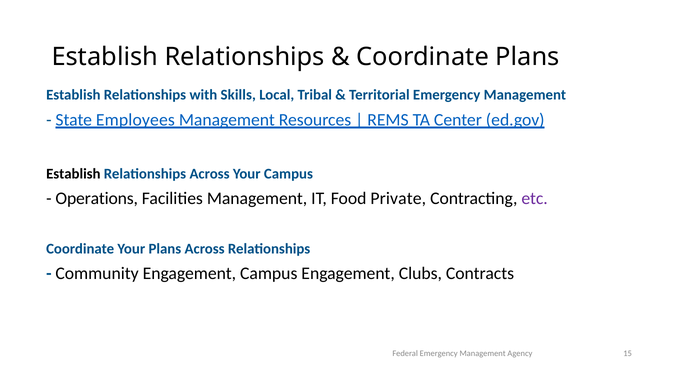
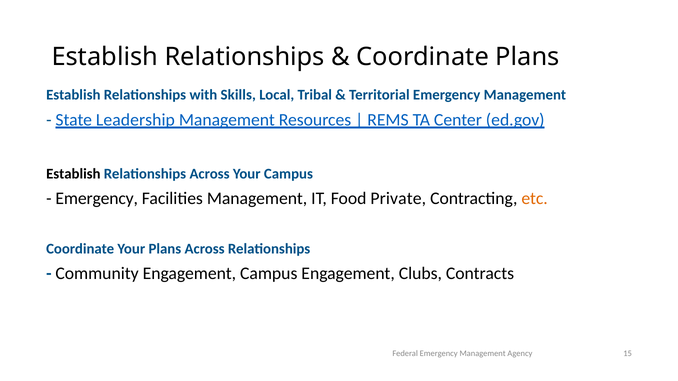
Employees: Employees -> Leadership (135, 120)
Operations: Operations -> Emergency (97, 199)
etc colour: purple -> orange (535, 199)
